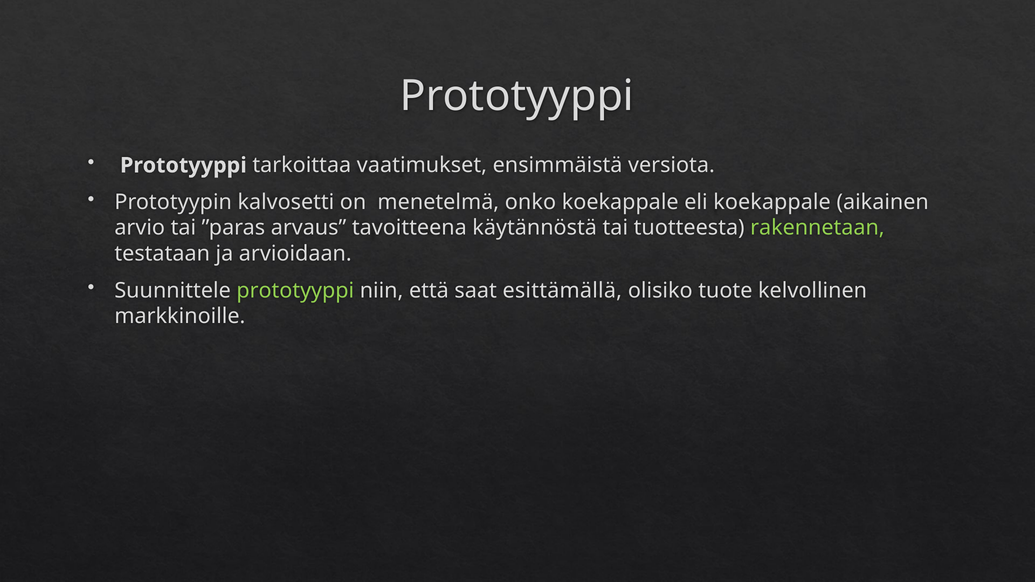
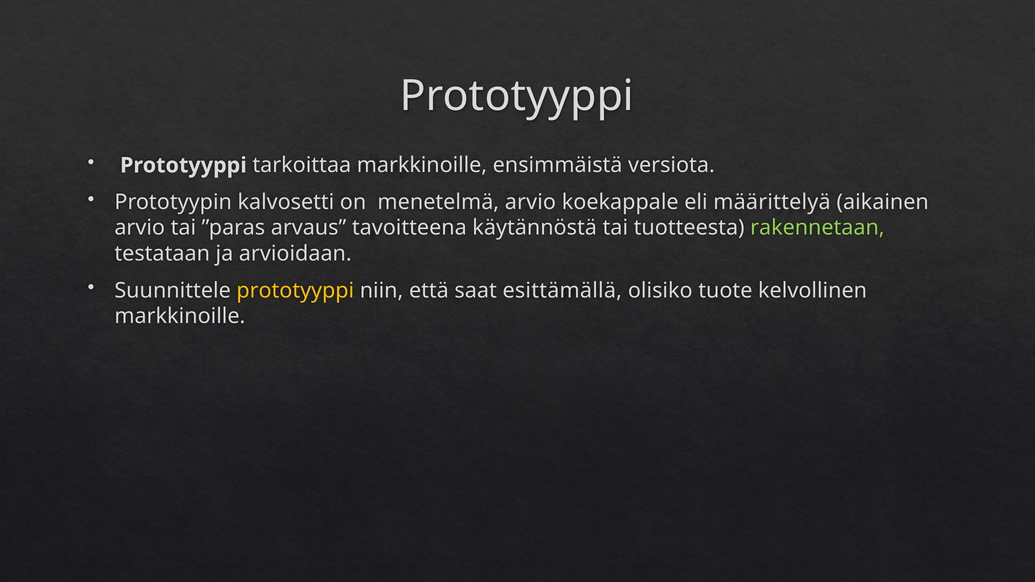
tarkoittaa vaatimukset: vaatimukset -> markkinoille (422, 165)
menetelmä onko: onko -> arvio (530, 202)
eli koekappale: koekappale -> määrittelyä (772, 202)
prototyyppi colour: light green -> yellow (295, 291)
